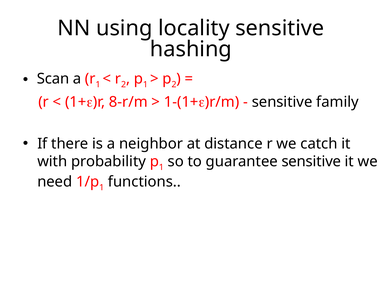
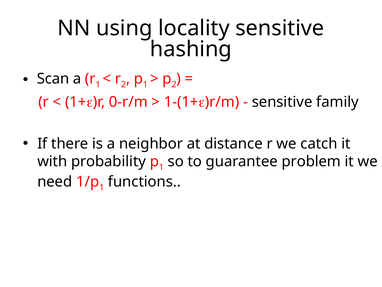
8-r/m: 8-r/m -> 0-r/m (128, 102)
guarantee sensitive: sensitive -> problem (311, 161)
